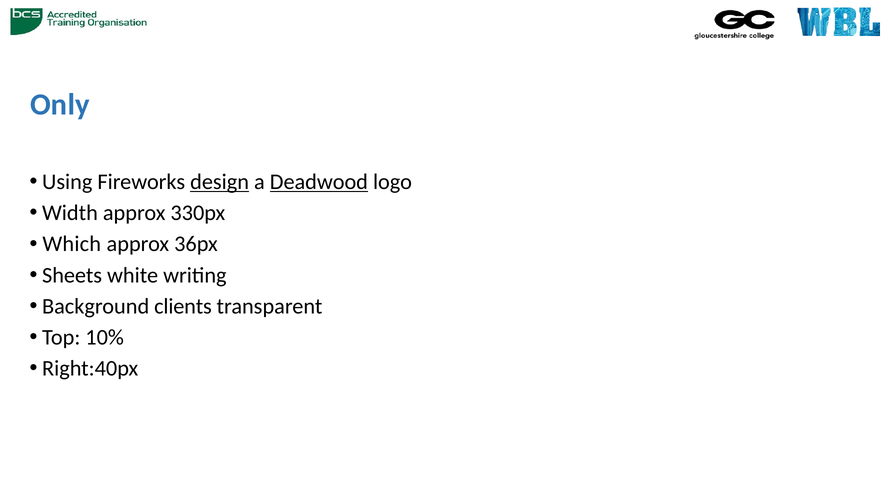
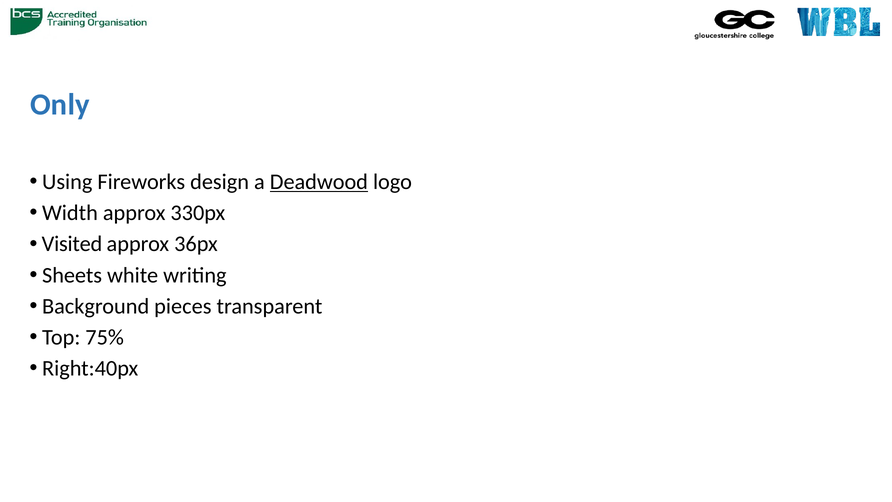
design underline: present -> none (220, 182)
Which: Which -> Visited (72, 244)
clients: clients -> pieces (183, 306)
10%: 10% -> 75% (105, 337)
